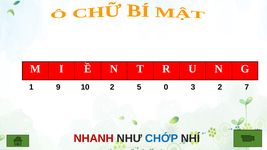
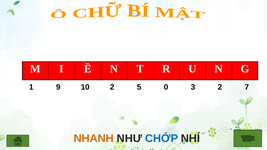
NHANH colour: red -> orange (94, 139)
